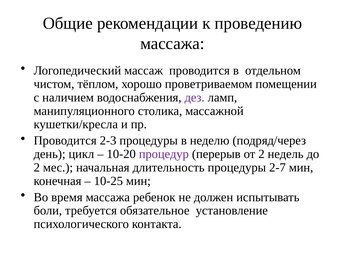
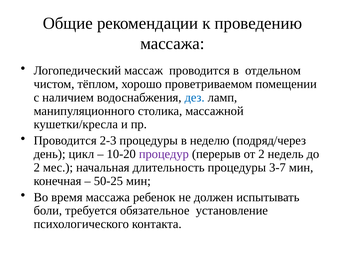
дез colour: purple -> blue (195, 97)
2-7: 2-7 -> 3-7 (277, 167)
10-25: 10-25 -> 50-25 (108, 181)
